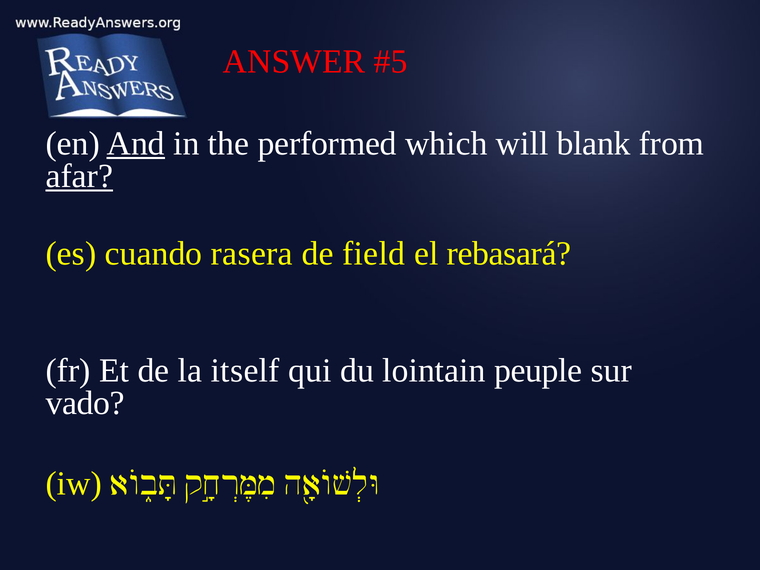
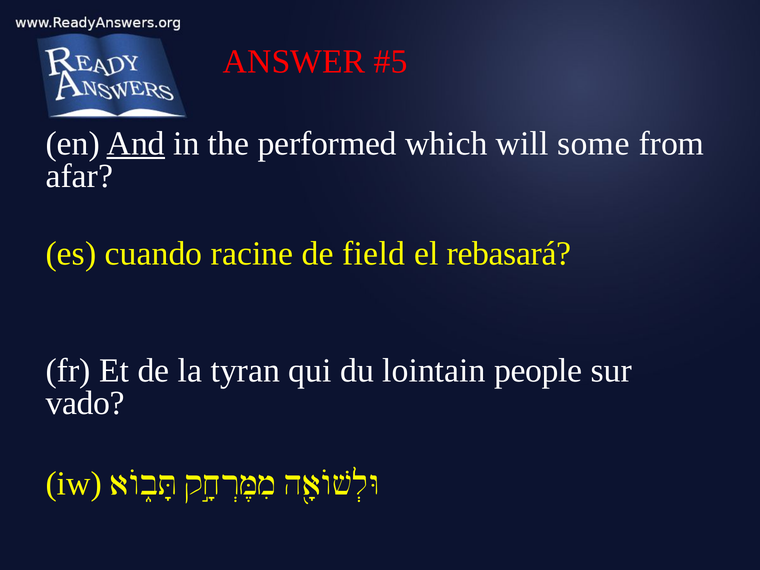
blank: blank -> some (593, 144)
afar underline: present -> none (79, 176)
rasera: rasera -> racine (252, 254)
itself: itself -> tyran (245, 371)
peuple: peuple -> people (538, 371)
